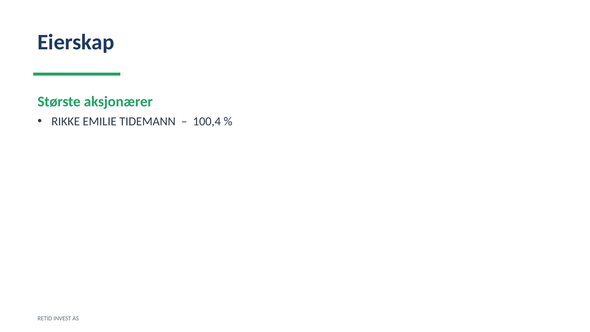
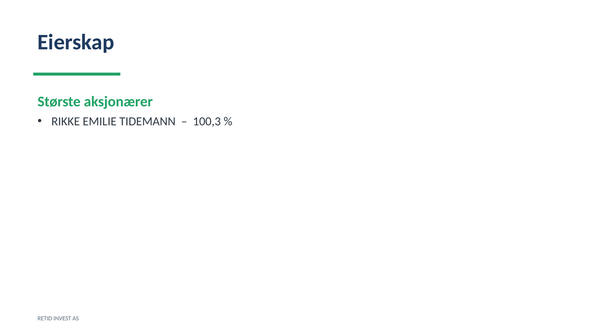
100,4: 100,4 -> 100,3 (207, 121)
